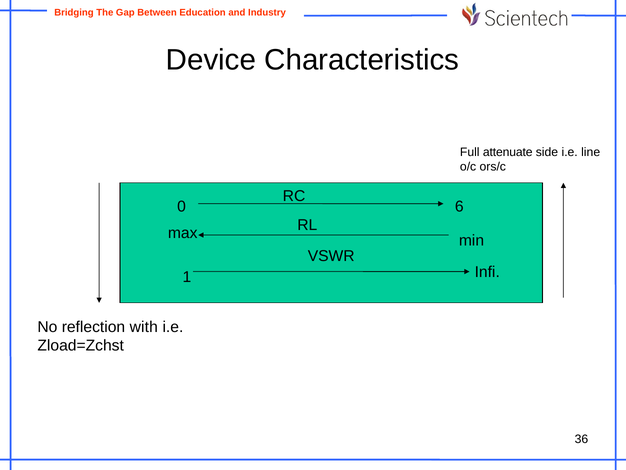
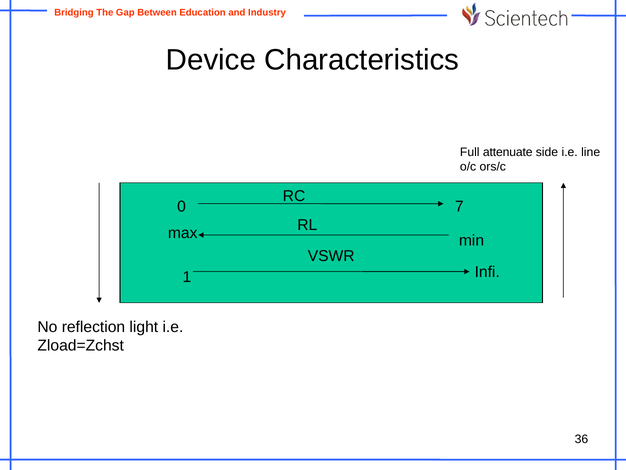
6: 6 -> 7 (459, 207)
with: with -> light (144, 327)
